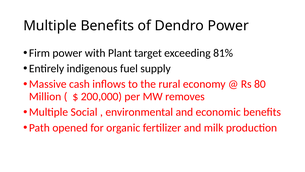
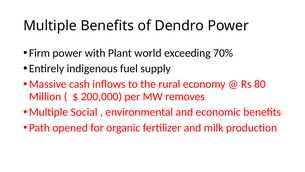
target: target -> world (148, 53)
81%: 81% -> 70% (223, 53)
